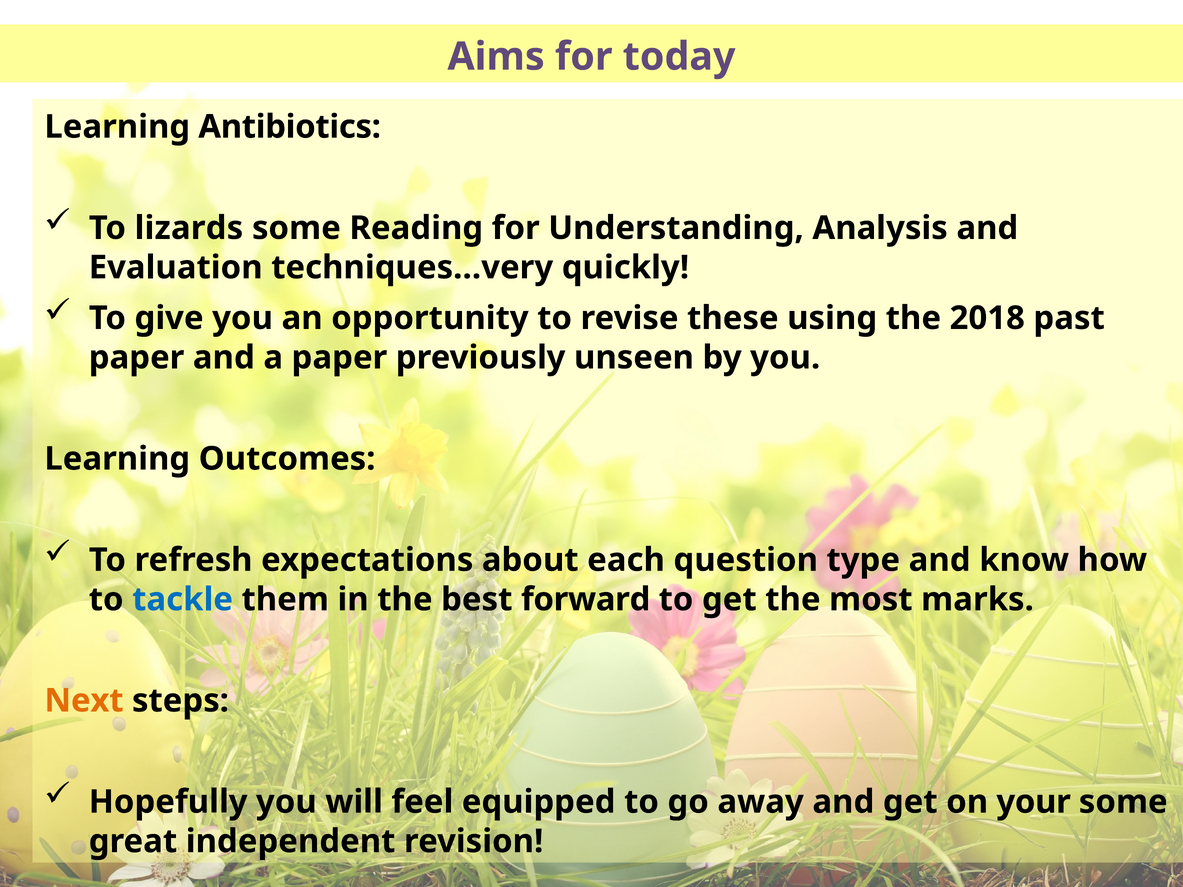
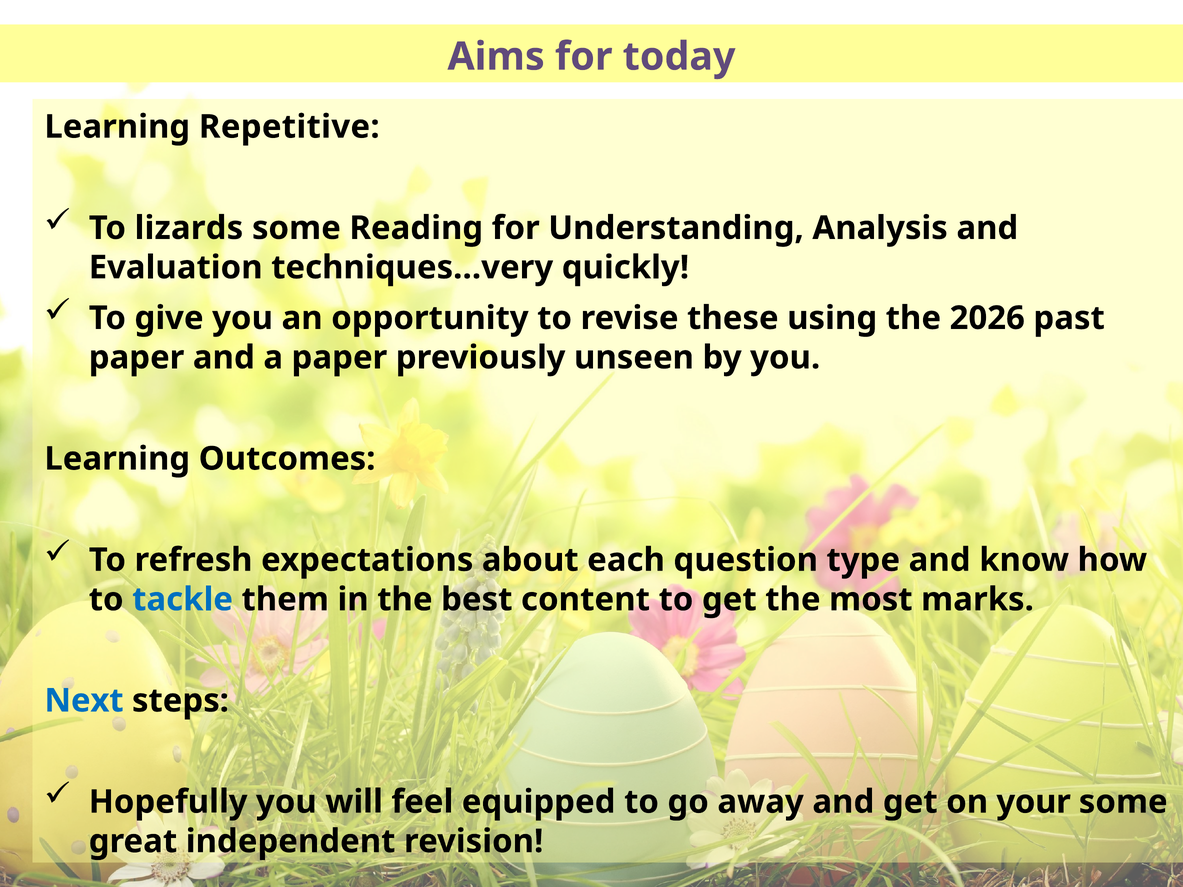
Antibiotics: Antibiotics -> Repetitive (289, 127)
2018: 2018 -> 2026 (987, 318)
forward: forward -> content (585, 600)
Next colour: orange -> blue (84, 701)
